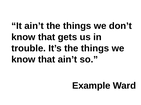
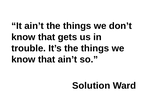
Example: Example -> Solution (91, 86)
